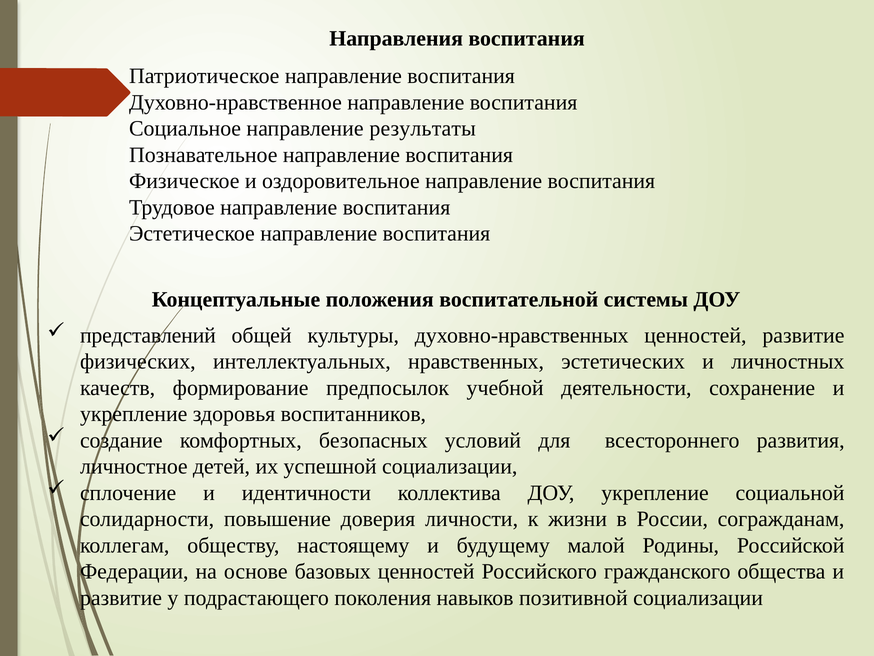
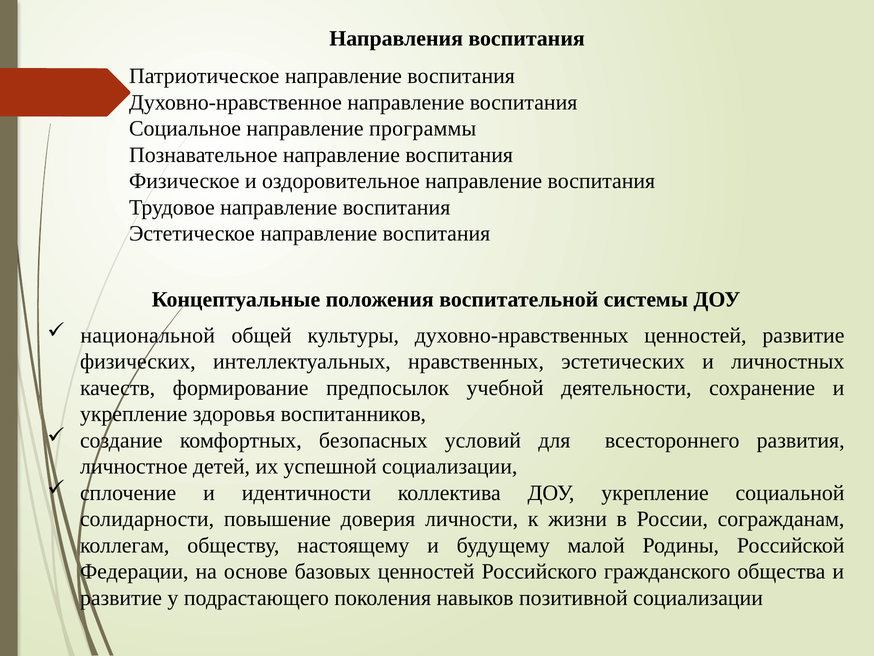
результаты: результаты -> программы (423, 129)
представлений: представлений -> национальной (148, 335)
